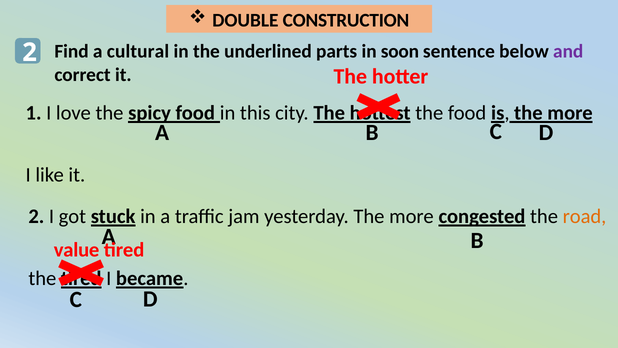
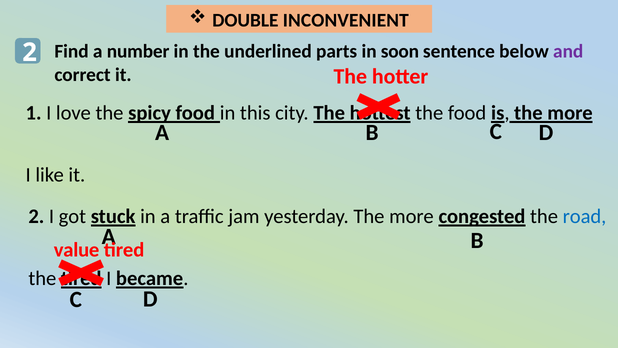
CONSTRUCTION: CONSTRUCTION -> INCONVENIENT (346, 20)
cultural: cultural -> number (138, 51)
road colour: orange -> blue (585, 216)
